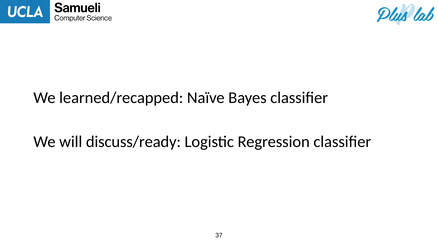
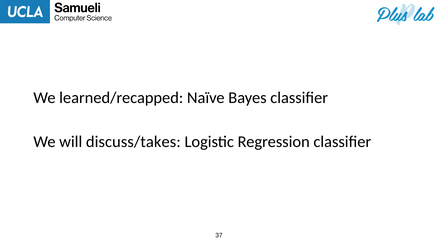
discuss/ready: discuss/ready -> discuss/takes (133, 142)
